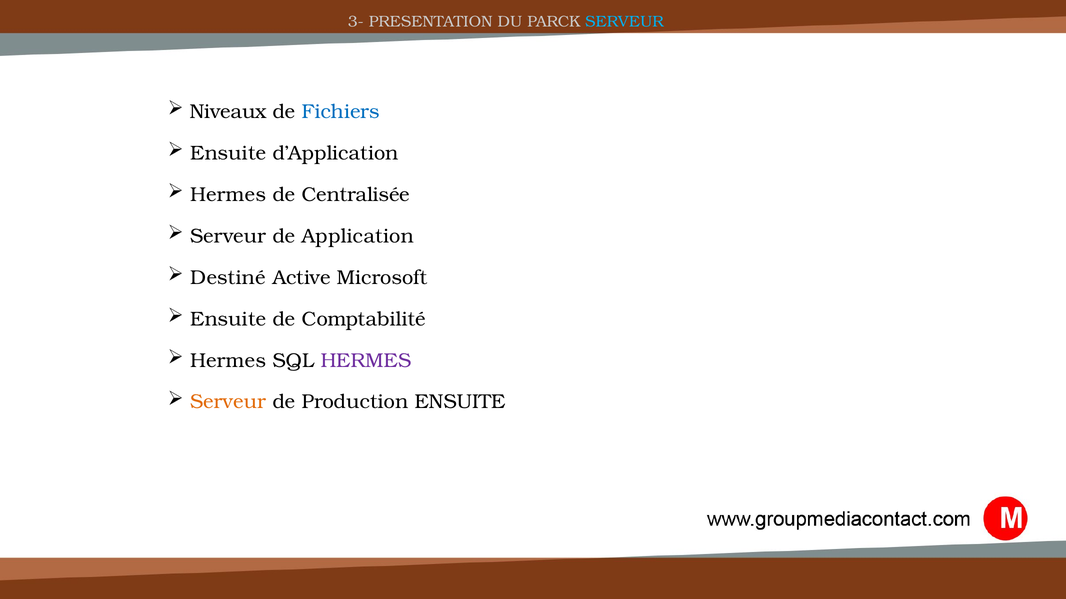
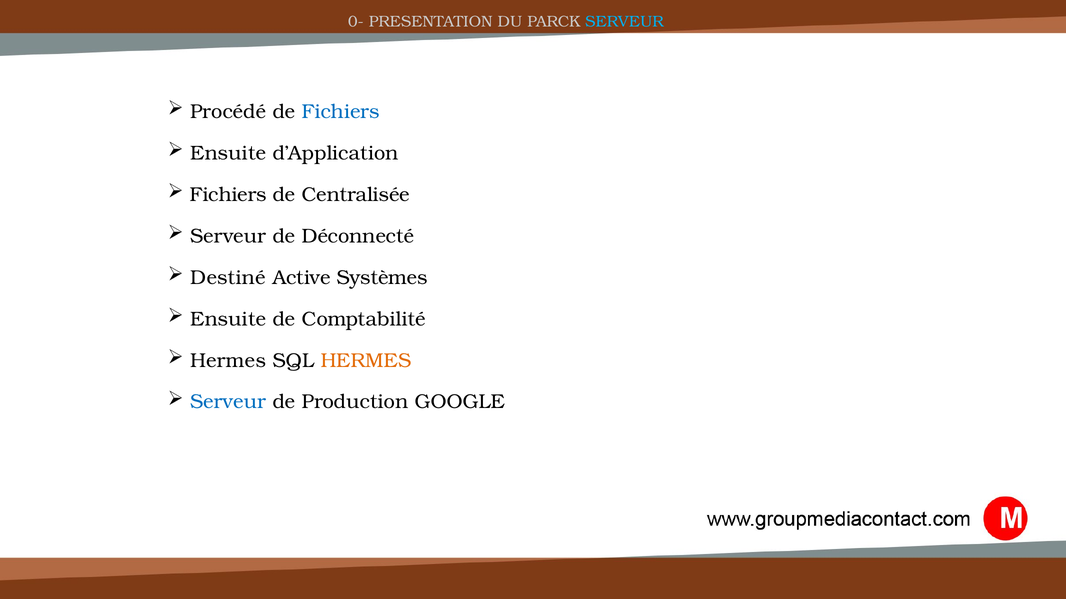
3-: 3- -> 0- (356, 22)
Niveaux: Niveaux -> Procédé (228, 112)
Hermes: Hermes -> Fichiers (228, 195)
Application: Application -> Déconnecté (358, 236)
Microsoft: Microsoft -> Systèmes (382, 278)
HERMES colour: purple -> orange (366, 361)
Serveur colour: orange -> blue (228, 402)
Production ENSUITE: ENSUITE -> GOOGLE (460, 402)
